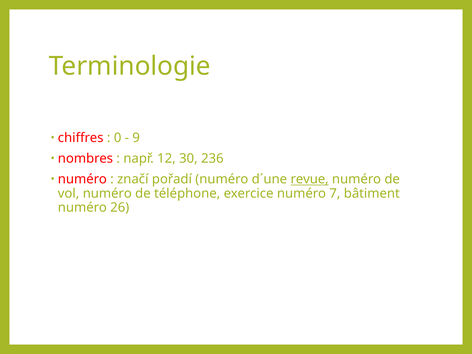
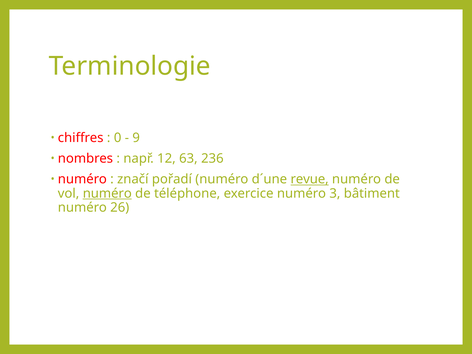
30: 30 -> 63 (188, 159)
numéro underline: none -> present (107, 193)
7: 7 -> 3 (335, 193)
